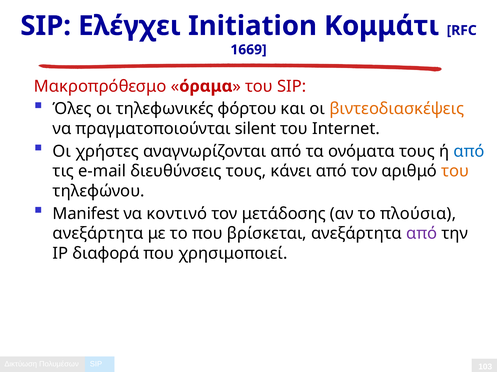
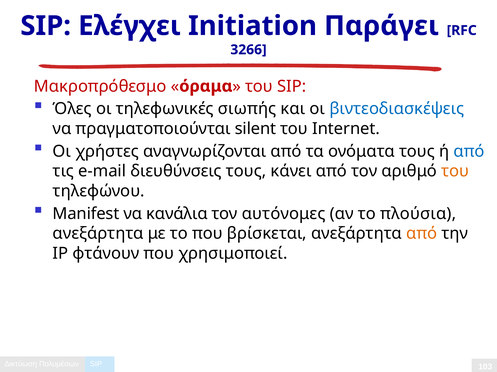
Κομμάτι: Κομμάτι -> Παράγει (382, 26)
1669: 1669 -> 3266 (249, 50)
φόρτου: φόρτου -> σιωπής (247, 109)
βιντεοδιασκέψεις colour: orange -> blue (397, 109)
κοντινό: κοντινό -> κανάλια (177, 214)
μετάδοσης: μετάδοσης -> αυτόνομες (284, 214)
από colour: purple -> orange (422, 234)
διαφορά: διαφορά -> φτάνουν (106, 254)
